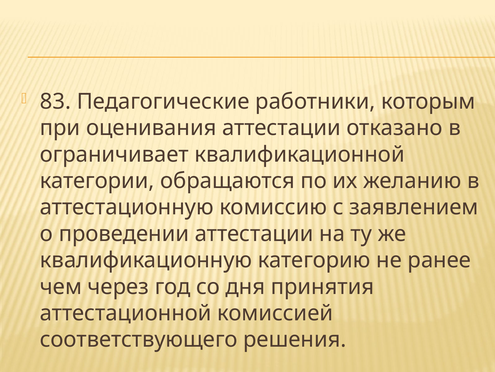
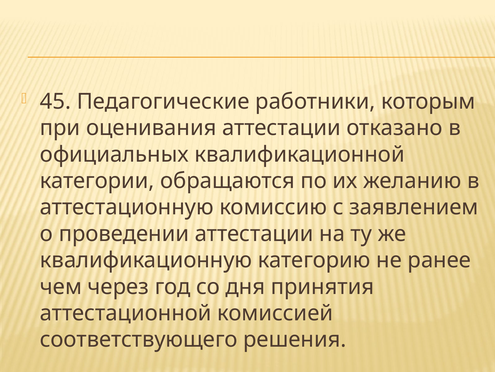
83: 83 -> 45 (55, 101)
ограничивает: ограничивает -> официальных (114, 154)
